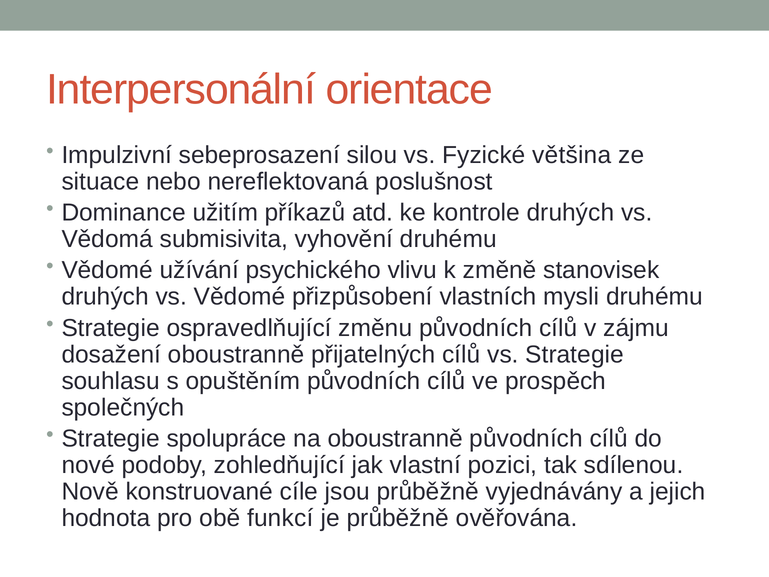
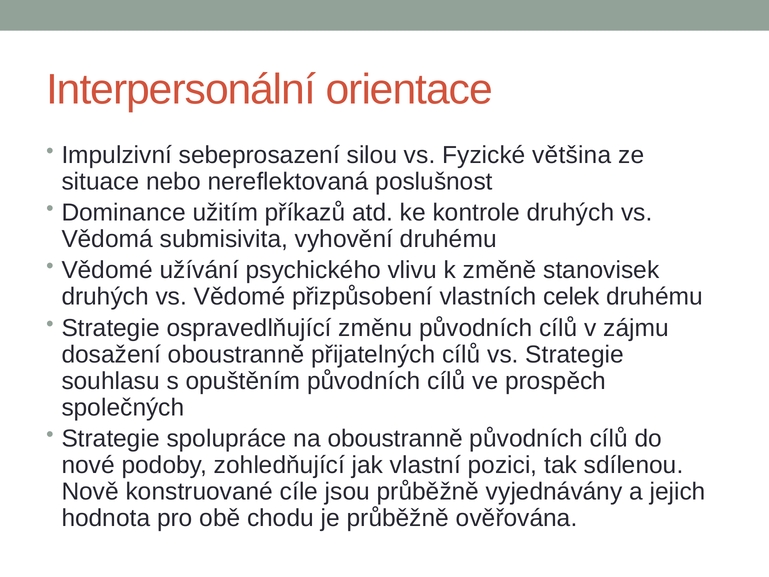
mysli: mysli -> celek (571, 297)
funkcí: funkcí -> chodu (281, 518)
